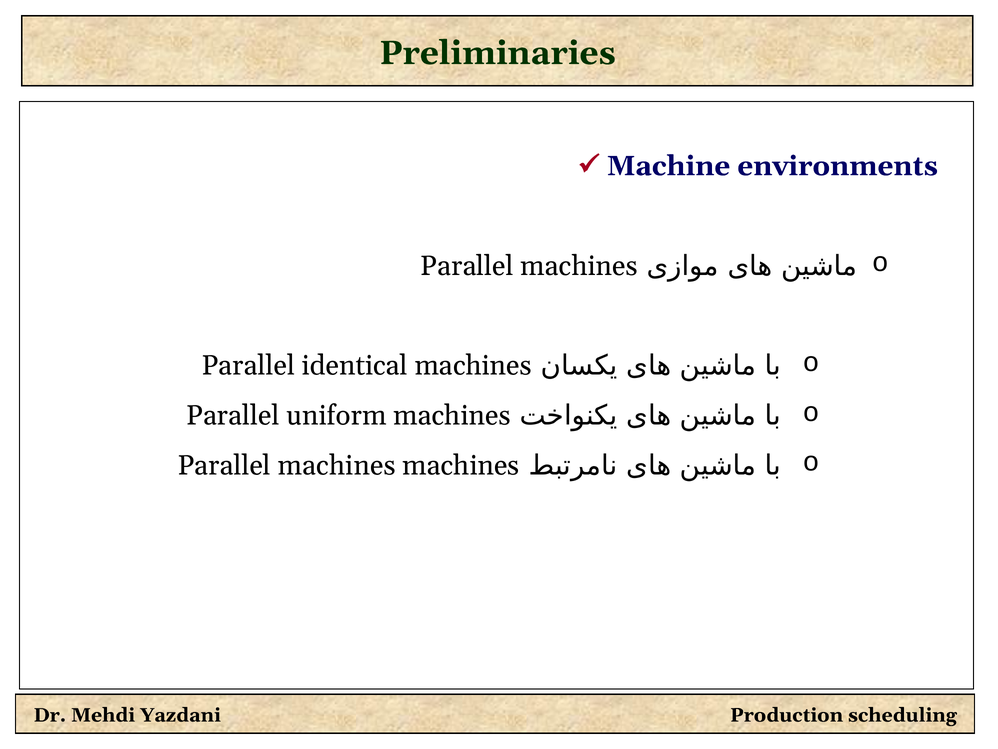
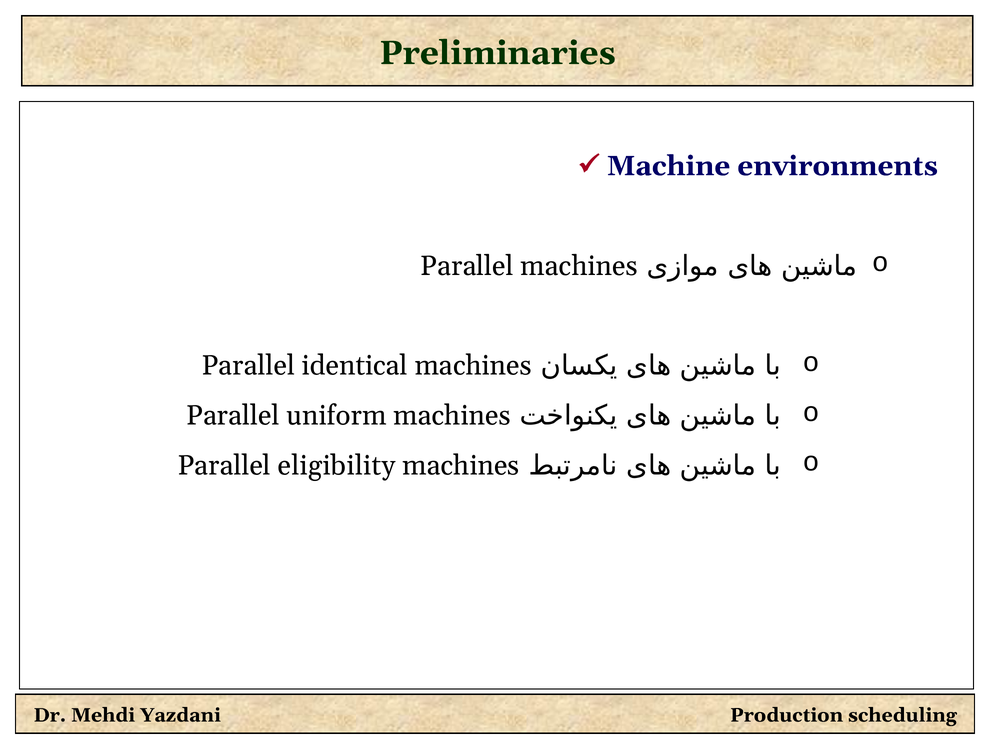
machines: machines -> eligibility (337, 465)
